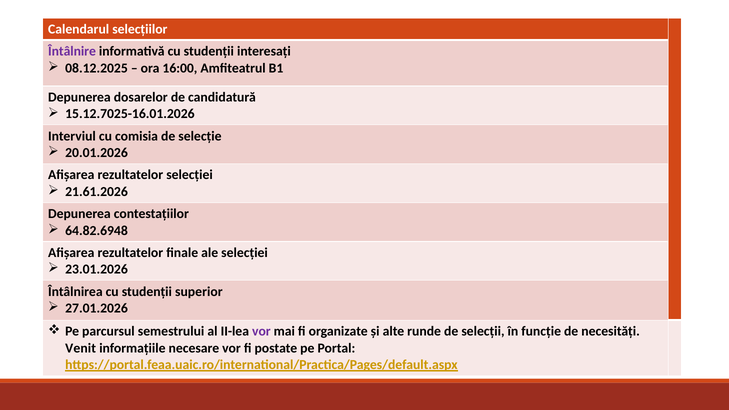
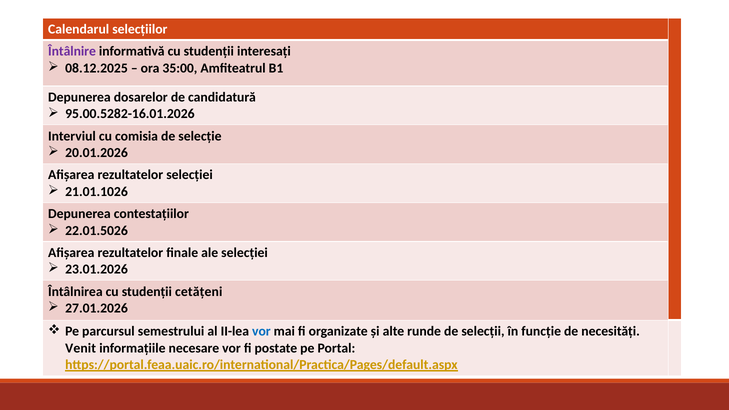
16:00: 16:00 -> 35:00 (180, 68)
15.12.7025-16.01.2026: 15.12.7025-16.01.2026 -> 95.00.5282-16.01.2026 (130, 114)
21.61.2026: 21.61.2026 -> 21.01.1026 (97, 192)
64.82.6948: 64.82.6948 -> 22.01.5026 (97, 231)
superior: superior -> cetățeni (199, 292)
vor colour: purple -> blue (261, 331)
